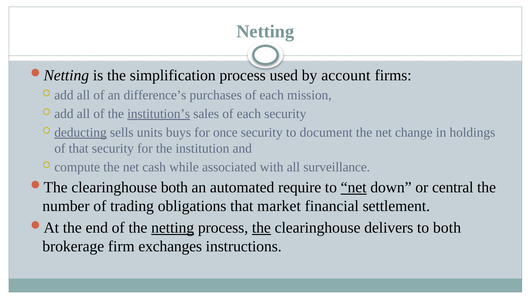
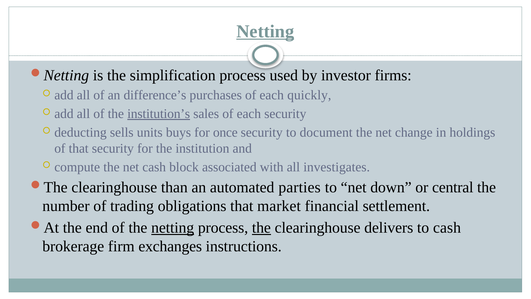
Netting underline: none -> present (265, 31)
account: account -> investor (346, 75)
mission: mission -> quickly (309, 95)
deducting underline: present -> none (81, 132)
while: while -> block (184, 167)
surveillance: surveillance -> investigates (337, 167)
clearinghouse both: both -> than (174, 187)
require: require -> parties (300, 187)
net underline: present -> none (354, 187)
to both: both -> cash (447, 227)
